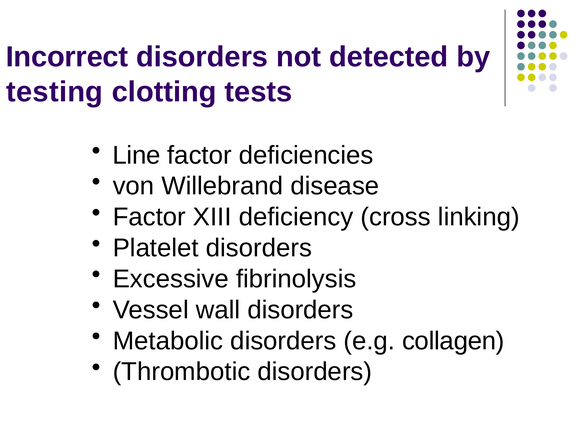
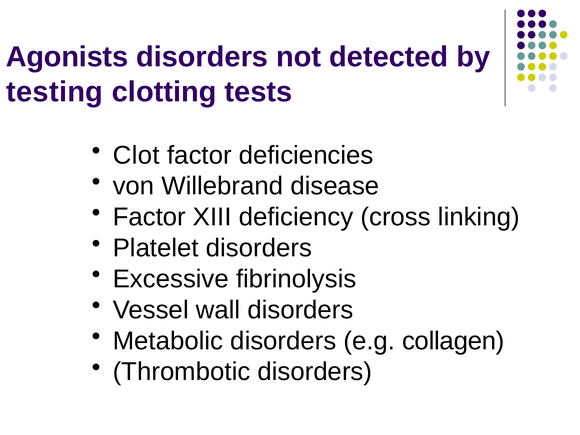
Incorrect: Incorrect -> Agonists (67, 57)
Line: Line -> Clot (136, 155)
